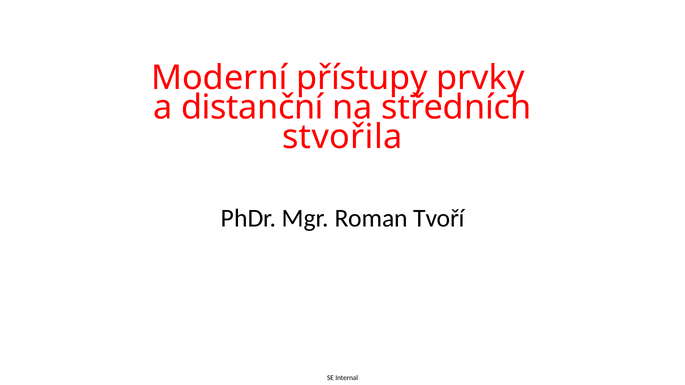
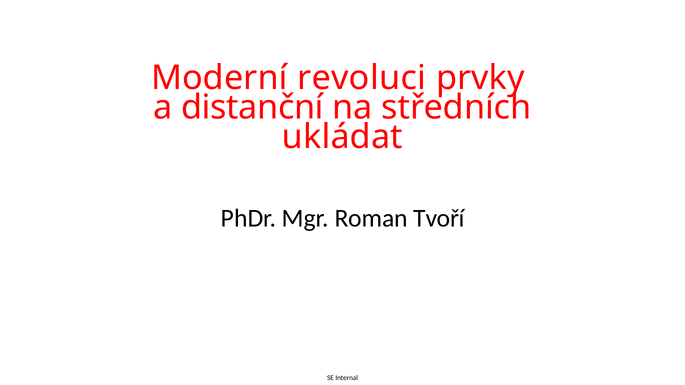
přístupy: přístupy -> revoluci (362, 78)
stvořila: stvořila -> ukládat (342, 137)
